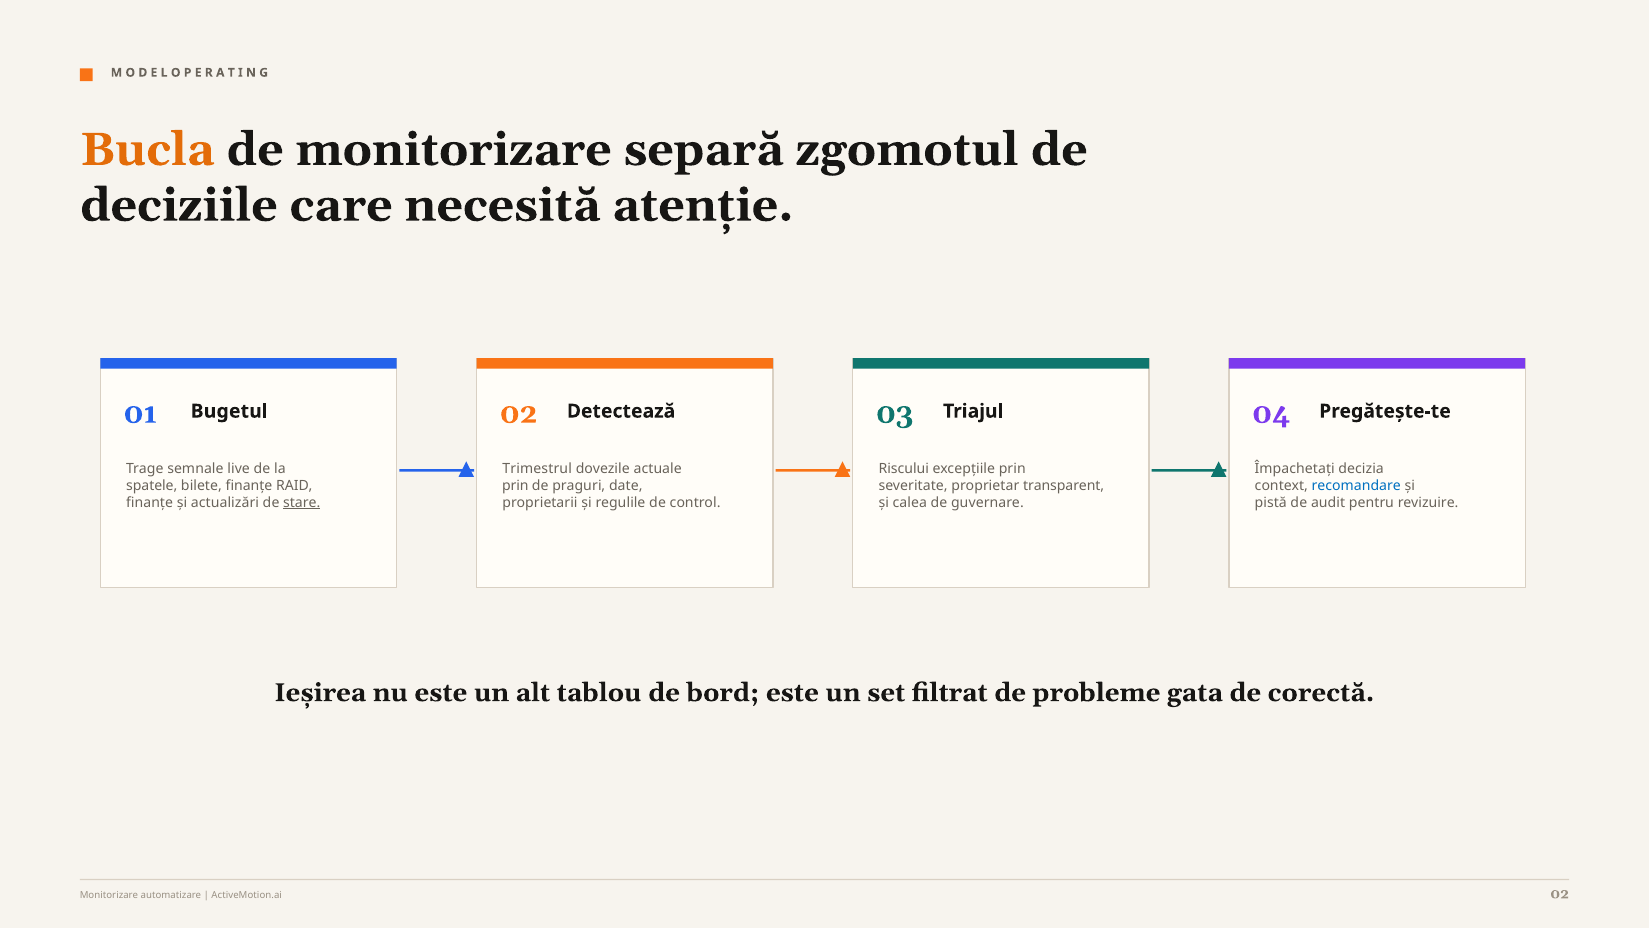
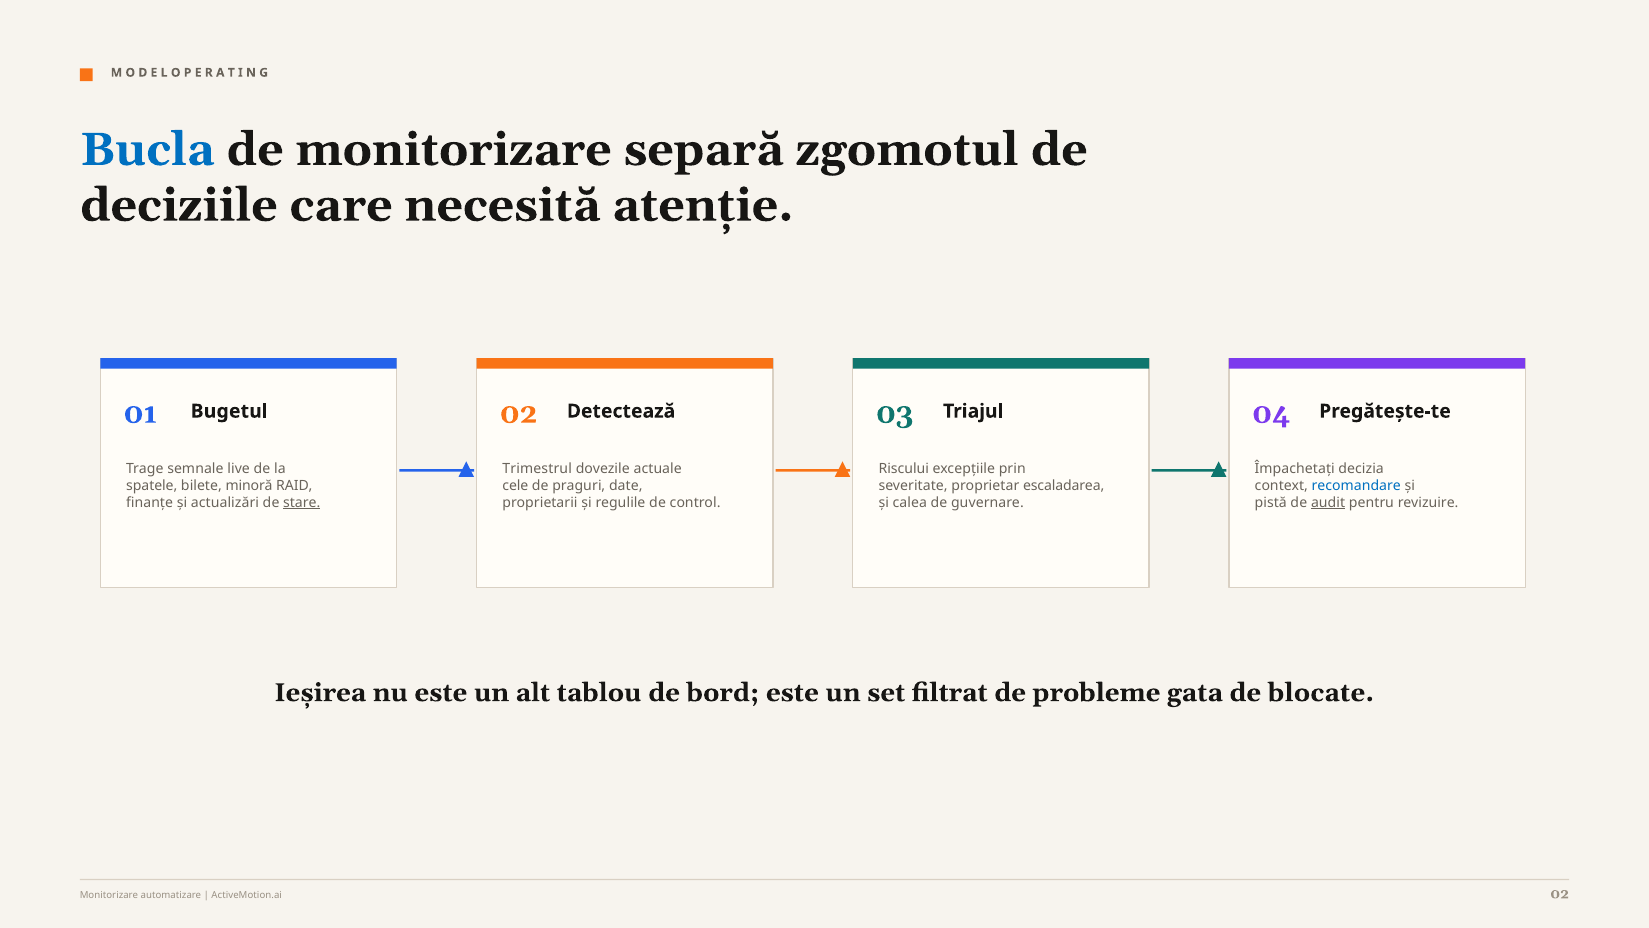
Bucla colour: orange -> blue (147, 150)
bilete finanțe: finanțe -> minoră (249, 485)
prin: prin -> cele (515, 485)
transparent: transparent -> escaladarea (1064, 485)
audit underline: none -> present (1328, 502)
corectă: corectă -> blocate (1321, 692)
